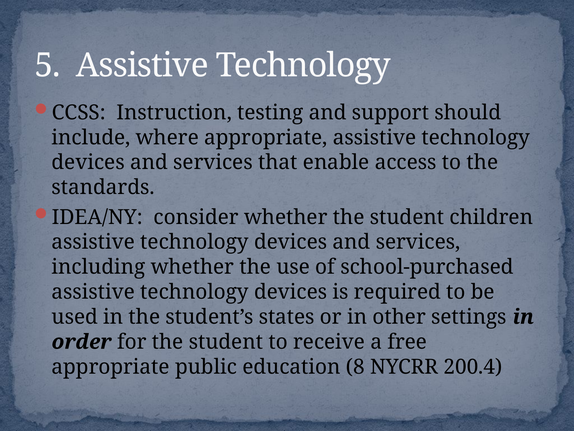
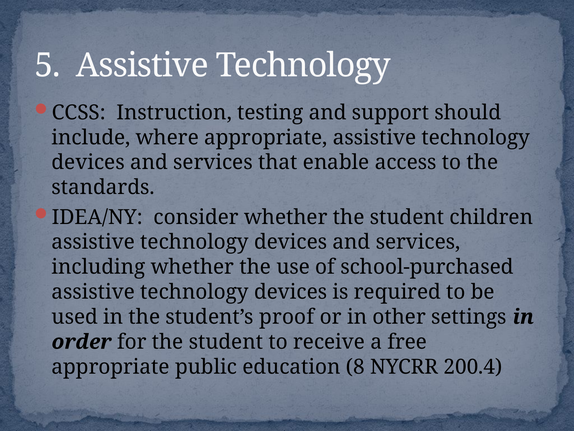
states: states -> proof (287, 317)
